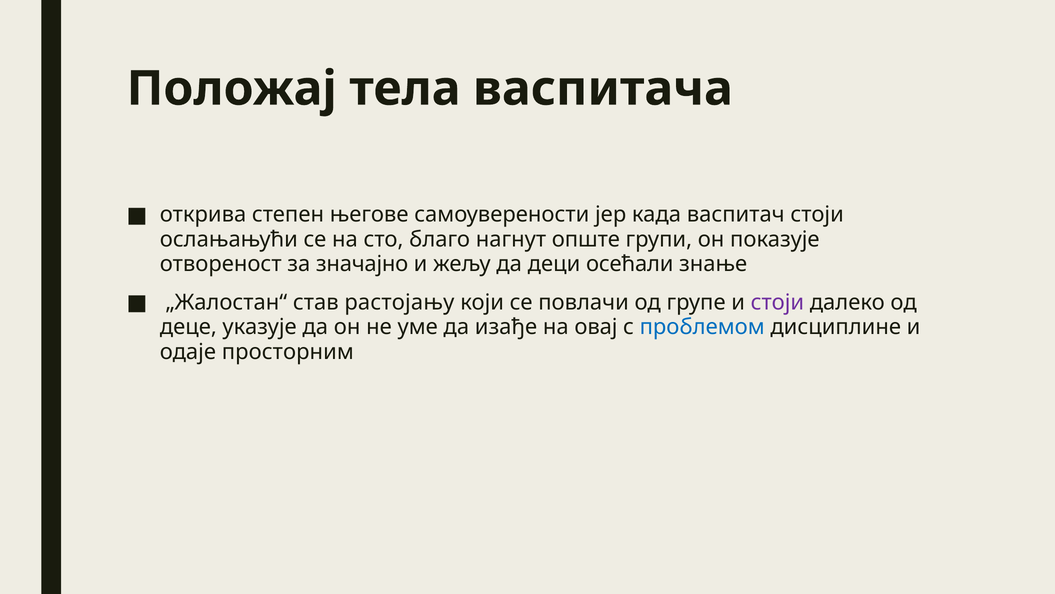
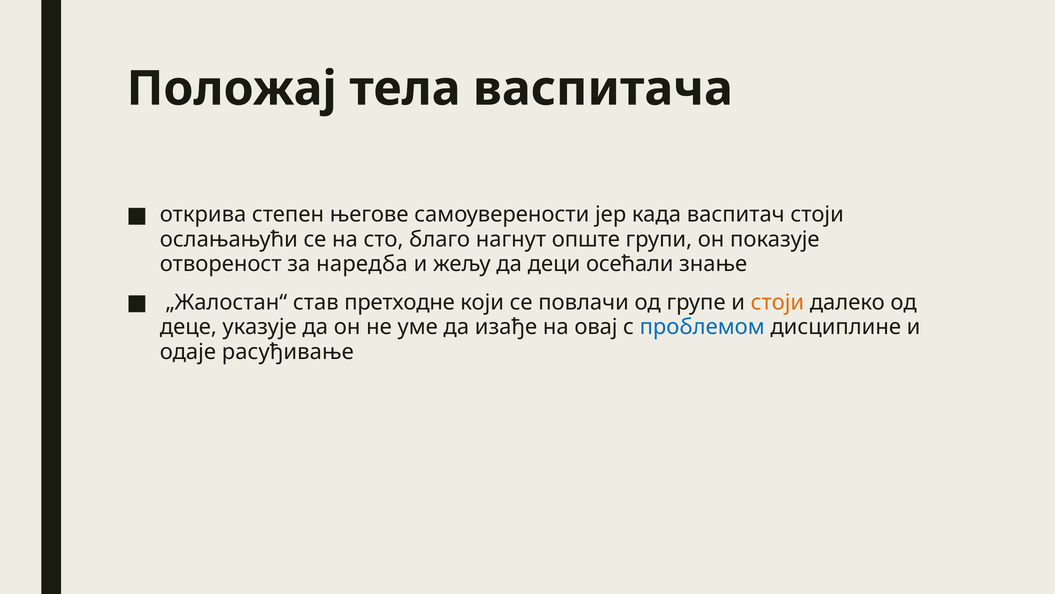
значајно: значајно -> наредба (362, 264)
растојању: растојању -> претходне (400, 302)
стоји colour: purple -> orange (777, 302)
просторним: просторним -> расуђивање (288, 352)
